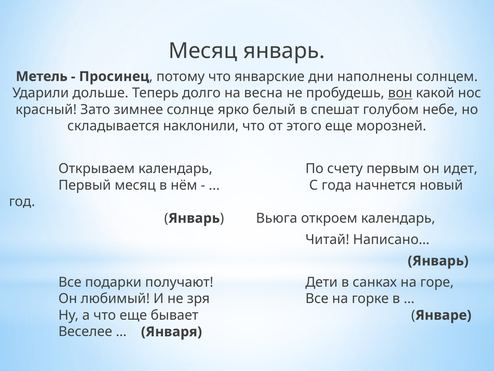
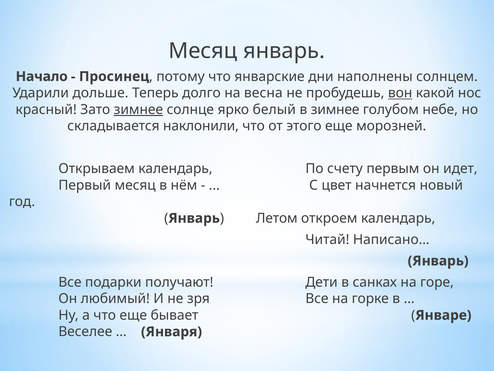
Метель: Метель -> Начало (42, 76)
зимнее underline: none -> present (138, 109)
в спешат: спешат -> зимнее (335, 109)
года: года -> цвет (337, 185)
Вьюга: Вьюга -> Летом (277, 218)
